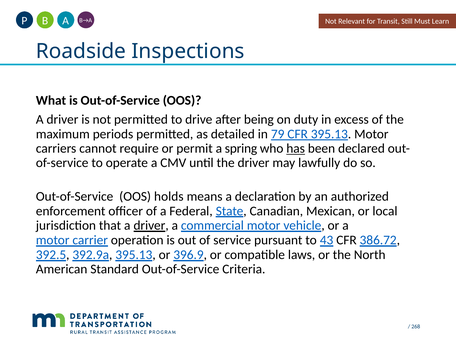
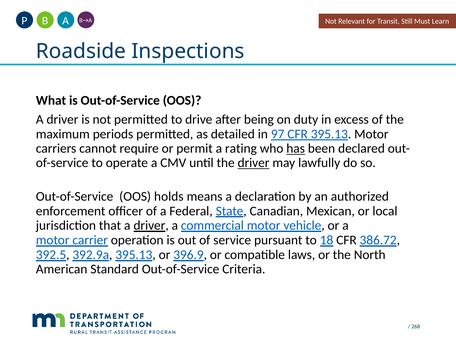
79: 79 -> 97 (278, 134)
spring: spring -> rating (241, 149)
driver underline: none -> present (254, 163)
43: 43 -> 18 (327, 240)
